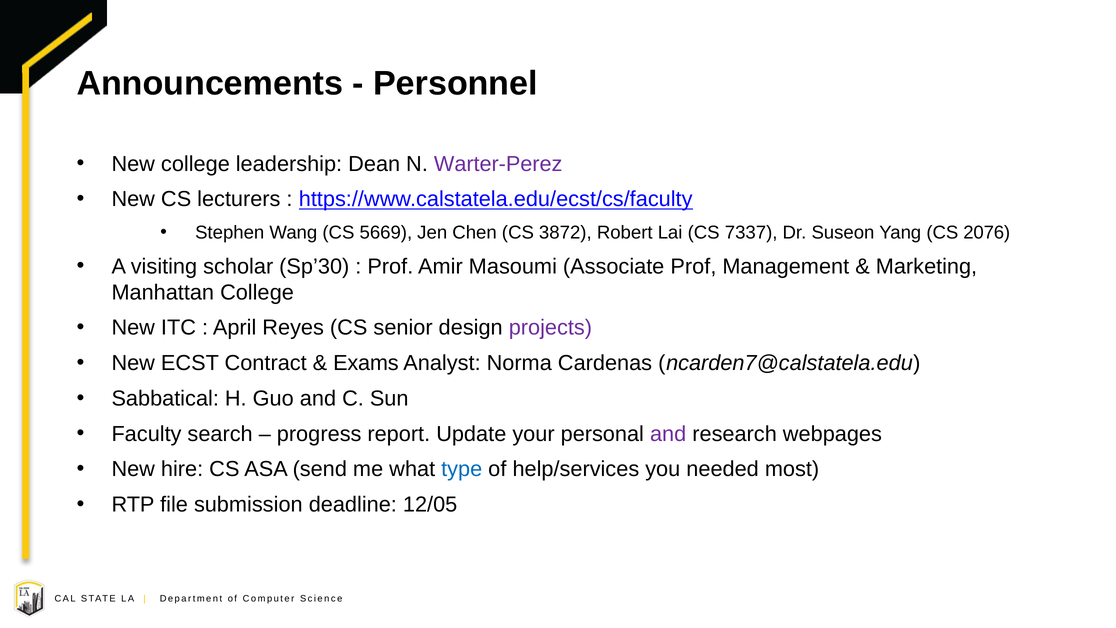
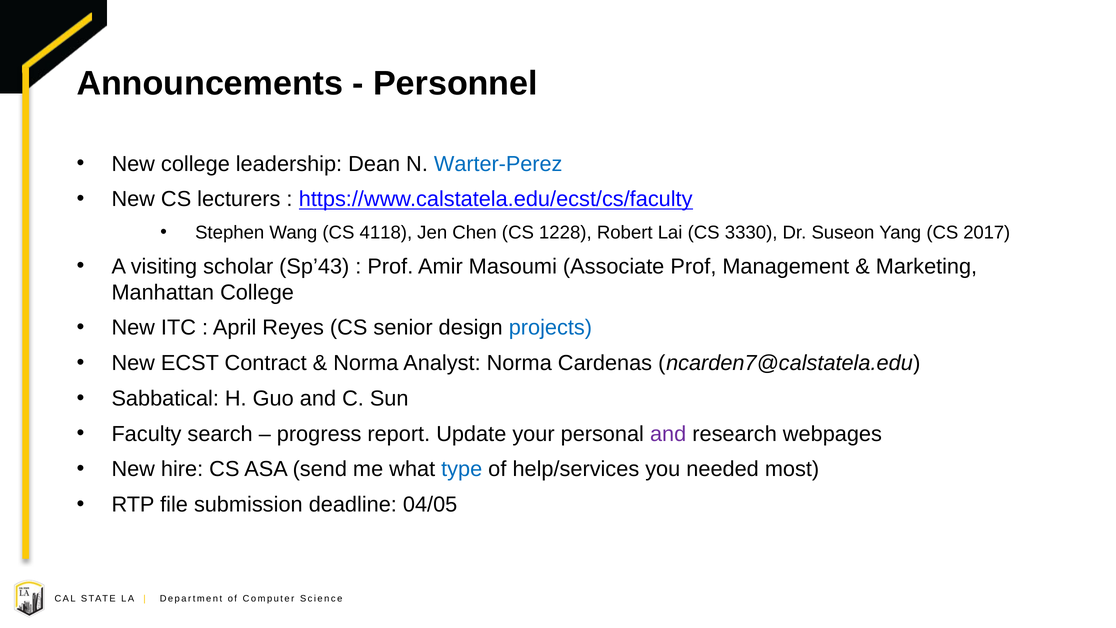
Warter-Perez colour: purple -> blue (498, 164)
5669: 5669 -> 4118 (386, 233)
3872: 3872 -> 1228 (565, 233)
7337: 7337 -> 3330 (751, 233)
2076: 2076 -> 2017 (987, 233)
Sp’30: Sp’30 -> Sp’43 (314, 266)
projects colour: purple -> blue (550, 328)
Exams: Exams -> Norma (366, 363)
12/05: 12/05 -> 04/05 (430, 505)
